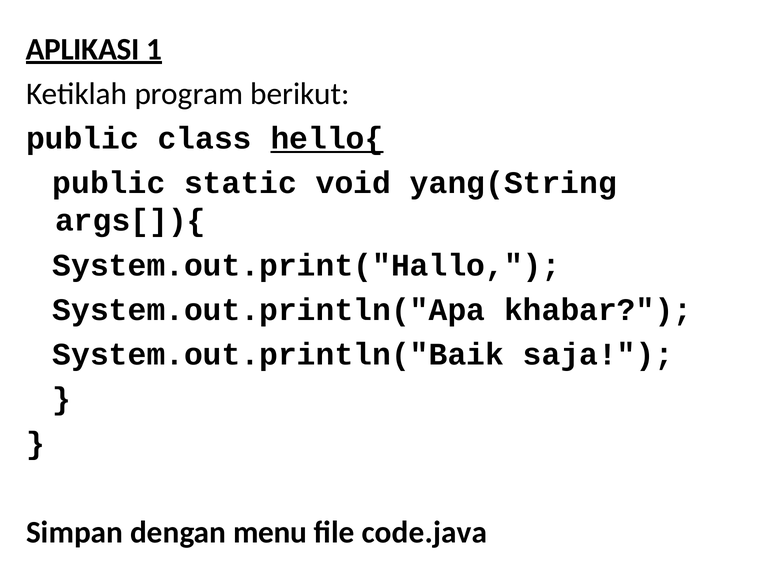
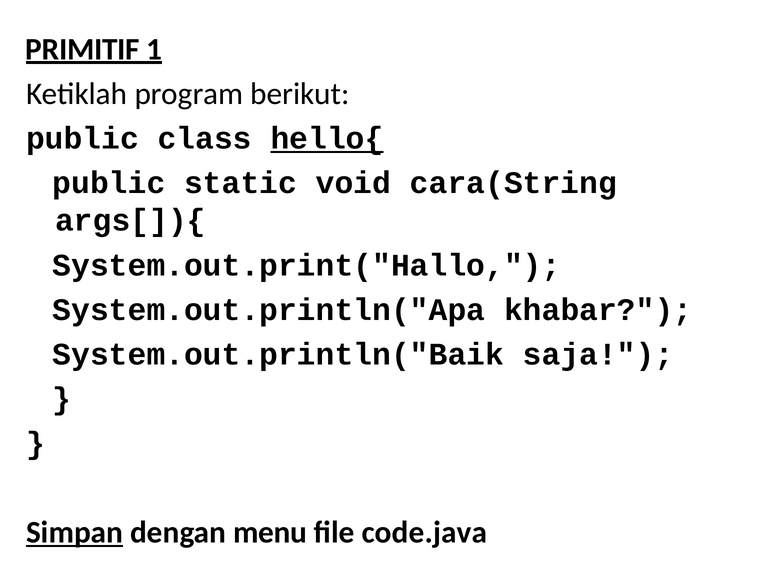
APLIKASI: APLIKASI -> PRIMITIF (83, 49)
yang(String: yang(String -> cara(String (513, 183)
Simpan underline: none -> present (75, 532)
